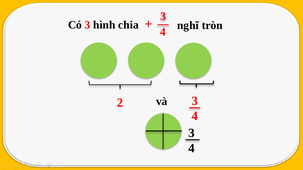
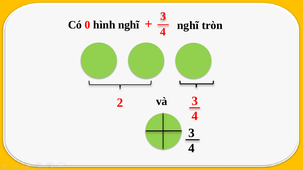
Có 3: 3 -> 0 (88, 25)
hình chia: chia -> nghĩ (129, 25)
